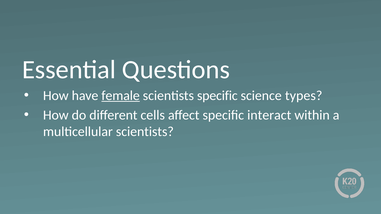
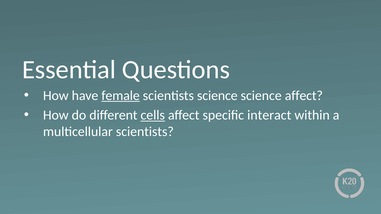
scientists specific: specific -> science (217, 96)
science types: types -> affect (304, 96)
cells underline: none -> present (153, 115)
